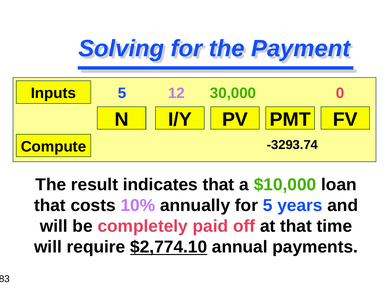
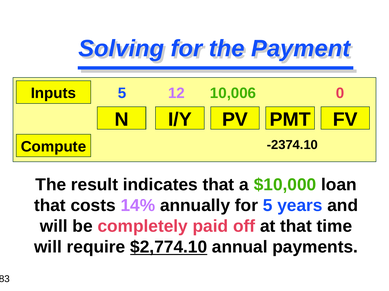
30,000: 30,000 -> 10,006 (233, 93)
-3293.74: -3293.74 -> -2374.10 (292, 145)
10%: 10% -> 14% (138, 206)
